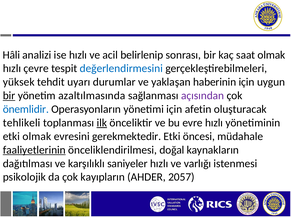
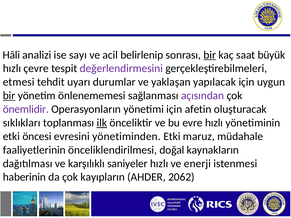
ise hızlı: hızlı -> sayı (78, 55)
bir underline: none -> present (210, 55)
saat olmak: olmak -> büyük (271, 55)
değerlendirmesini colour: blue -> purple (121, 69)
yüksek: yüksek -> etmesi (19, 82)
haberinin: haberinin -> yapılacak (215, 82)
azaltılmasında: azaltılmasında -> önlenememesi (92, 96)
önemlidir colour: blue -> purple (26, 109)
tehlikeli: tehlikeli -> sıklıkları (22, 123)
etki olmak: olmak -> öncesi (37, 136)
gerekmektedir: gerekmektedir -> yönetiminden (127, 136)
öncesi: öncesi -> maruz (199, 136)
faaliyetlerinin underline: present -> none (34, 150)
varlığı: varlığı -> enerji (197, 164)
psikolojik: psikolojik -> haberinin (24, 177)
2057: 2057 -> 2062 (181, 177)
